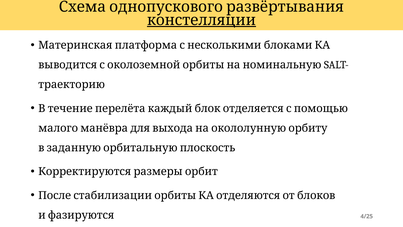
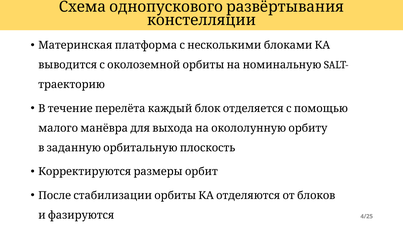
констелляции underline: present -> none (201, 20)
